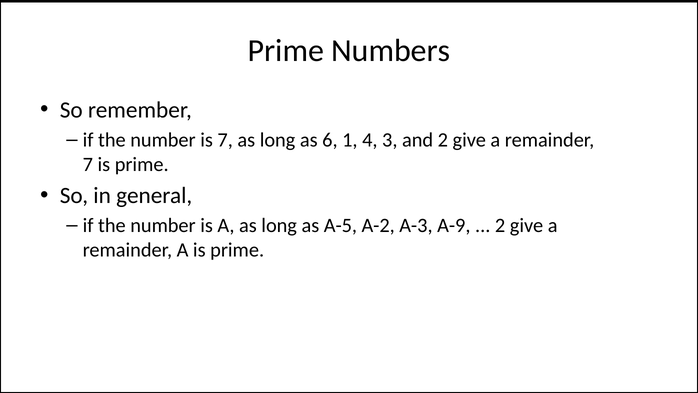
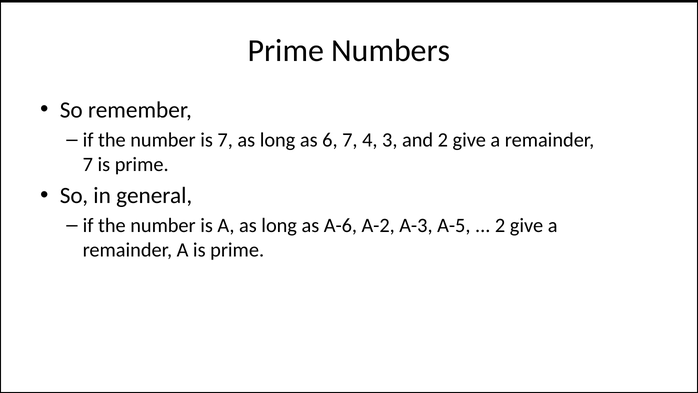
6 1: 1 -> 7 (350, 140)
A-5: A-5 -> A-6 (340, 225)
A-9: A-9 -> A-5 (454, 225)
